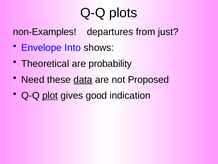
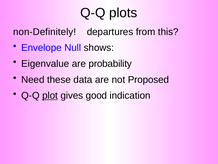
non-Examples: non-Examples -> non-Definitely (45, 32)
just: just -> this (168, 32)
Into: Into -> Null (73, 48)
Theoretical: Theoretical -> Eigenvalue (45, 63)
data underline: present -> none (83, 79)
